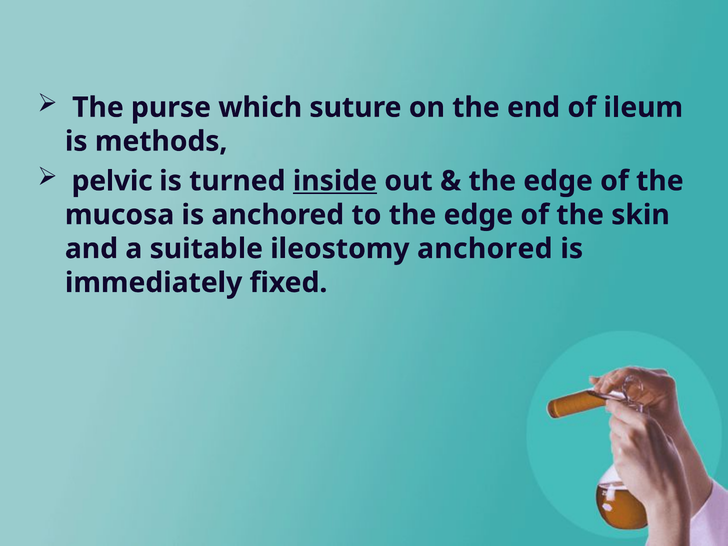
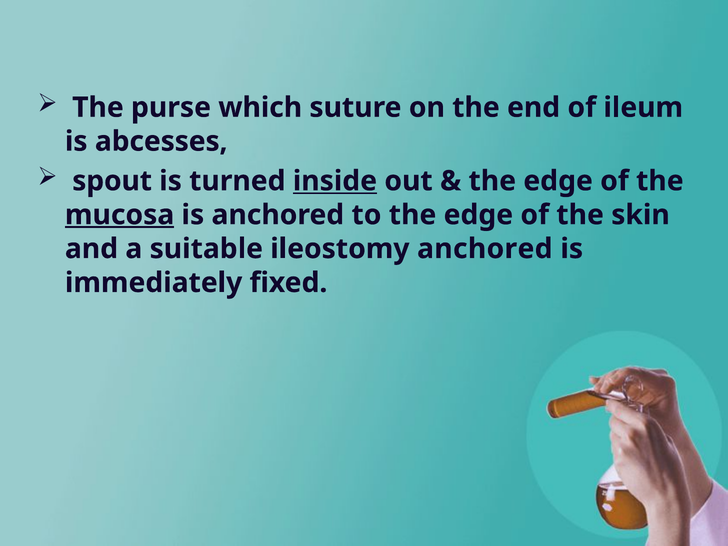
methods: methods -> abcesses (161, 141)
pelvic: pelvic -> spout (112, 181)
mucosa underline: none -> present (120, 215)
